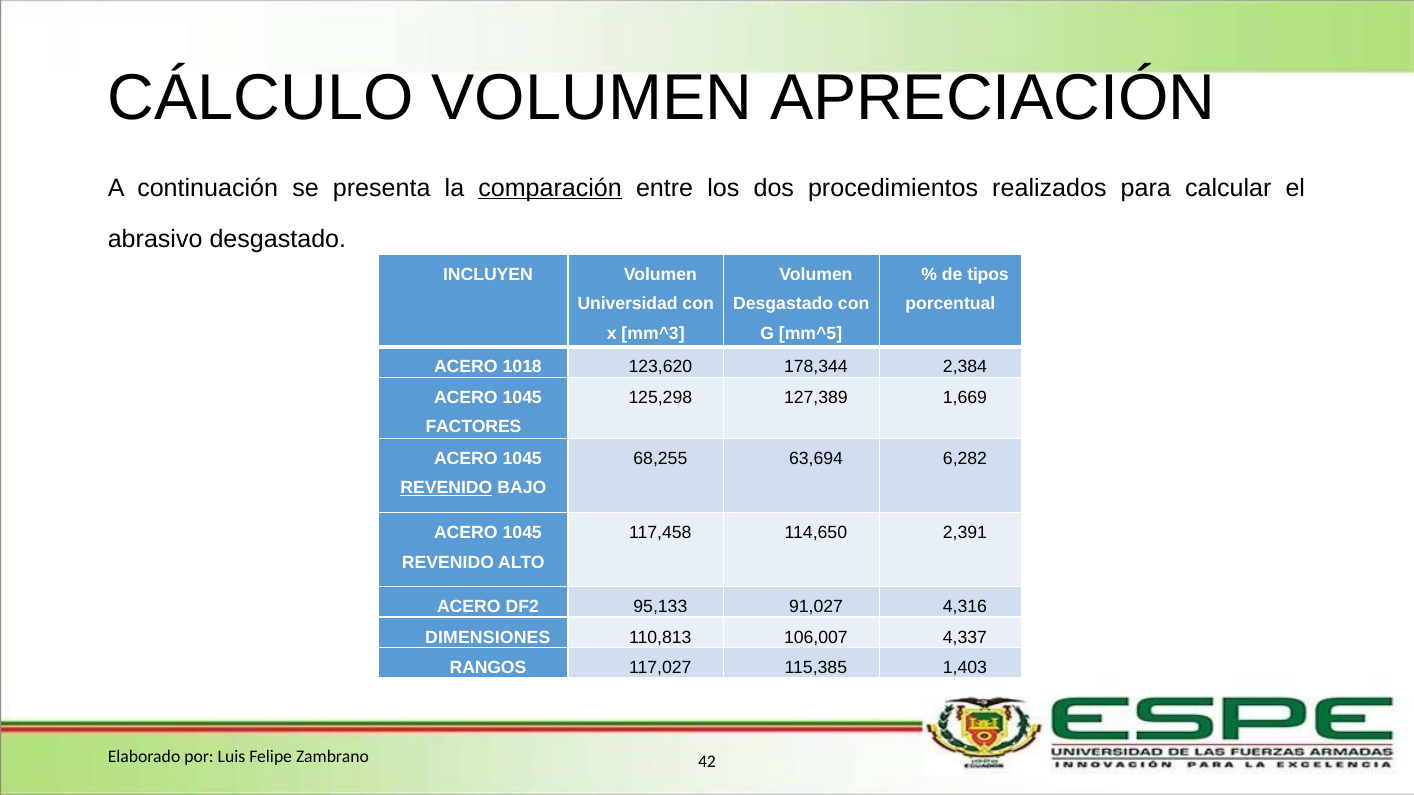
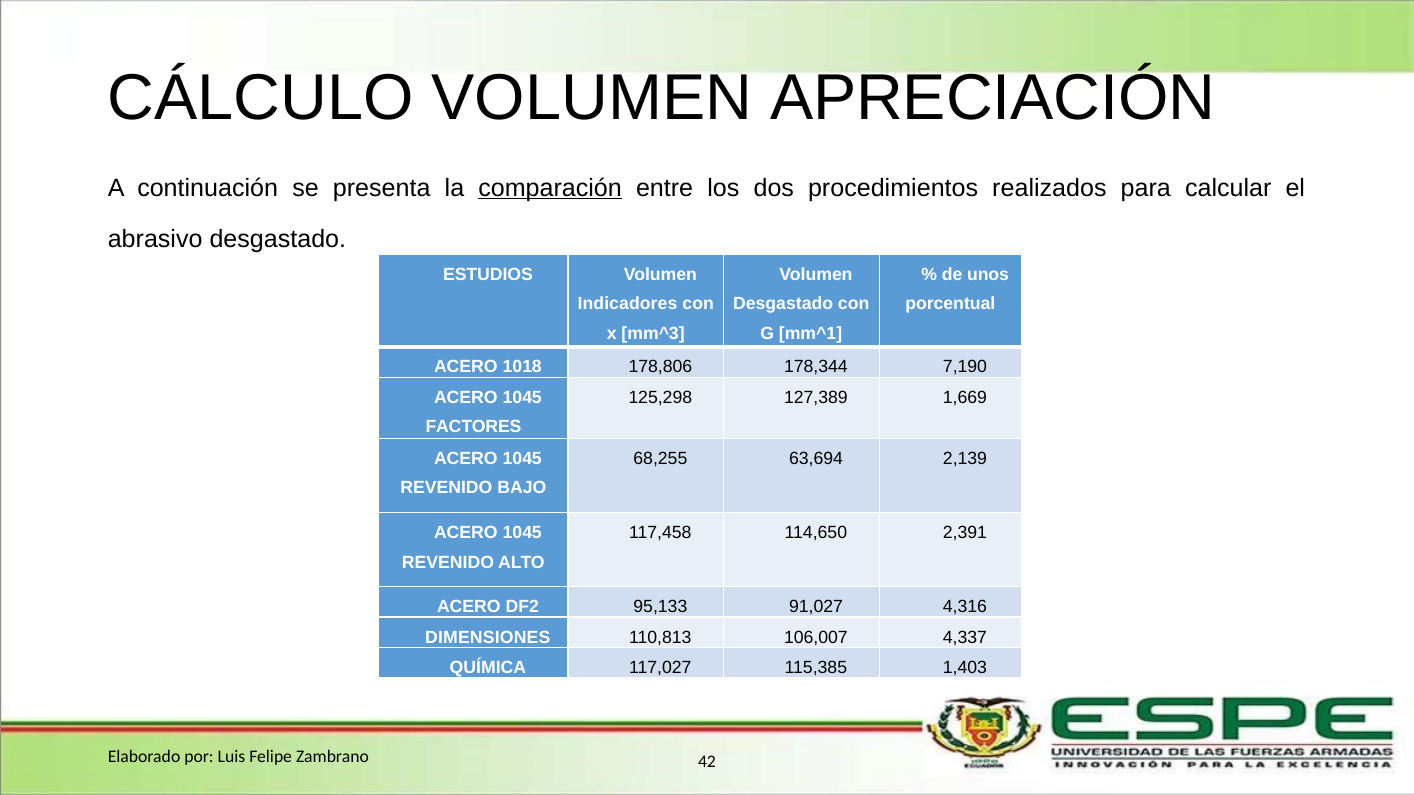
INCLUYEN: INCLUYEN -> ESTUDIOS (488, 274)
tipos: tipos -> unos (988, 274)
Universidad: Universidad -> Indicadores (627, 304)
mm^5: mm^5 -> mm^1 (811, 334)
123,620: 123,620 -> 178,806 (660, 367)
2,384: 2,384 -> 7,190 (965, 367)
6,282: 6,282 -> 2,139 (965, 458)
REVENIDO underline: present -> none (446, 488)
RANGOS: RANGOS -> QUÍMICA (488, 668)
